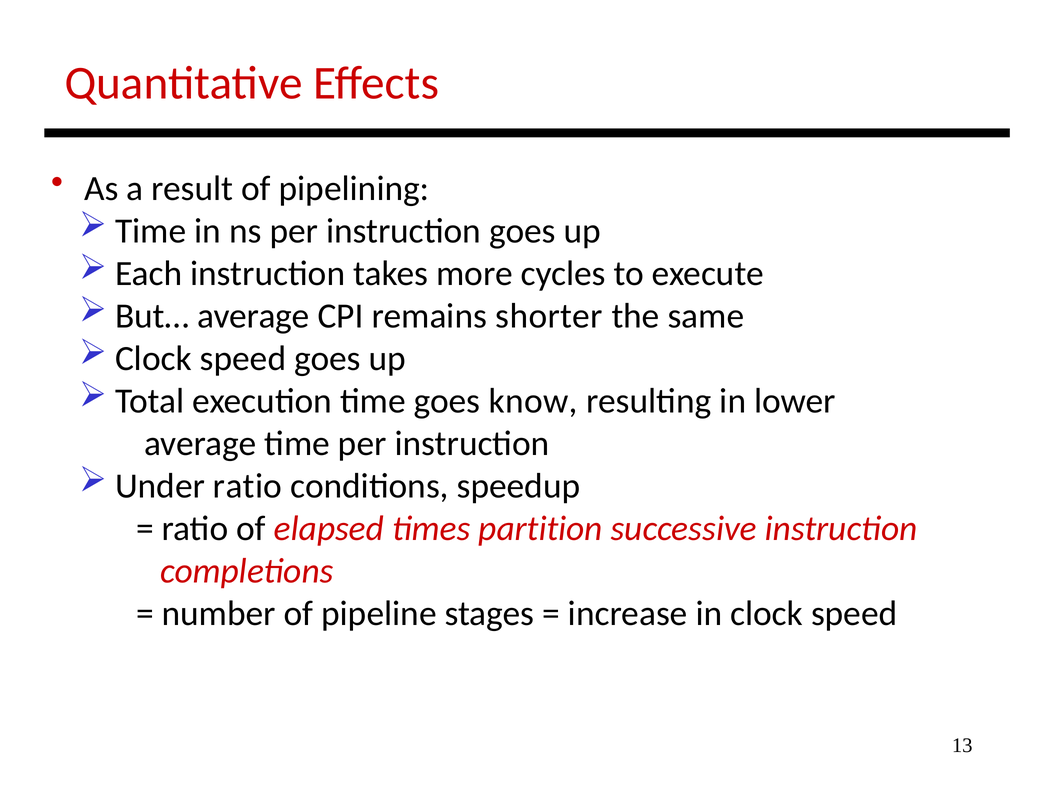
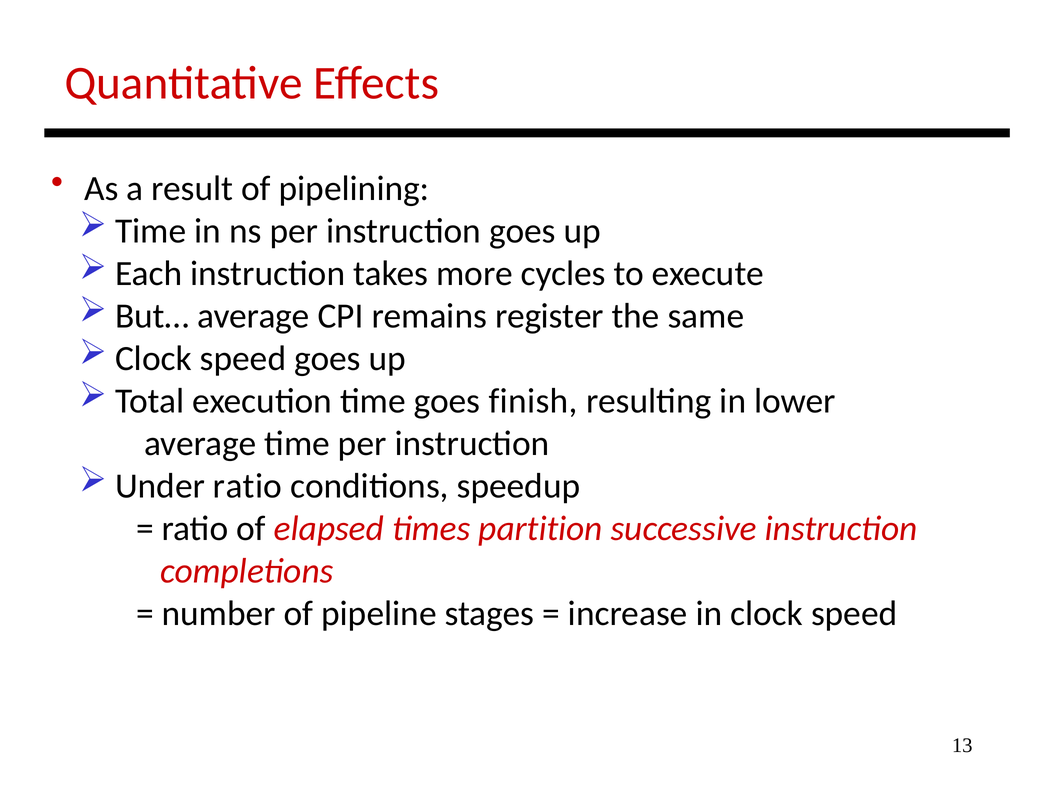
shorter: shorter -> register (549, 316)
know: know -> finish (533, 401)
